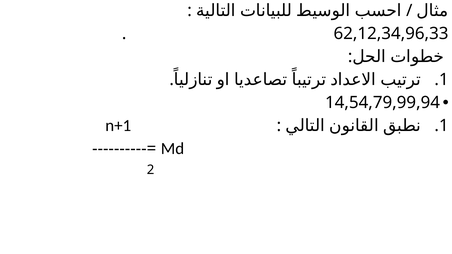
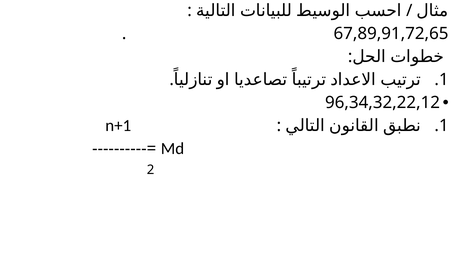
62,12,34,96,33: 62,12,34,96,33 -> 67,89,91,72,65 (391, 34)
14,54,79,99,94: 14,54,79,99,94 -> 96,34,32,22,12 (383, 103)
